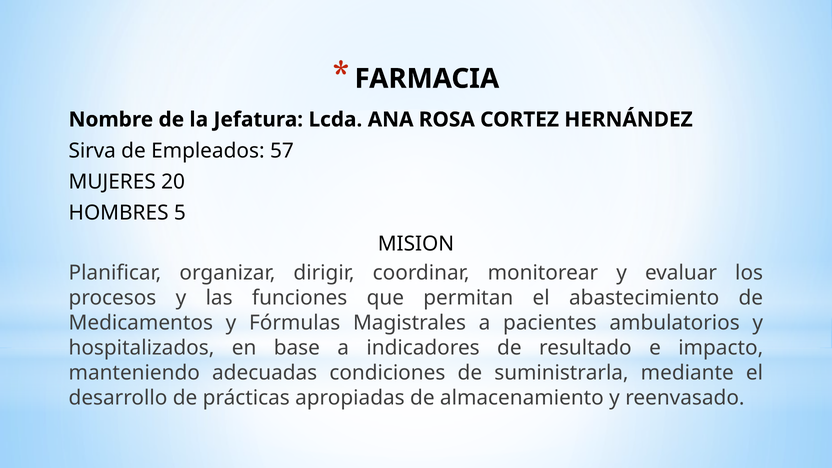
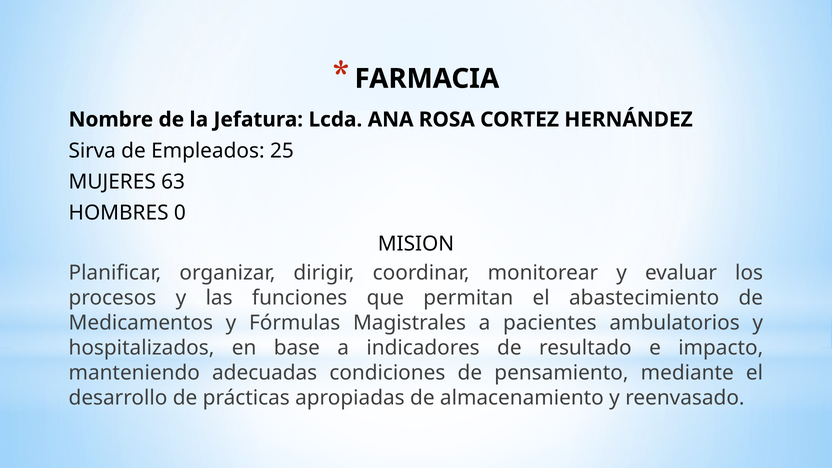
57: 57 -> 25 (282, 151)
20: 20 -> 63 (173, 182)
5: 5 -> 0 (180, 213)
suministrarla: suministrarla -> pensamiento (561, 373)
